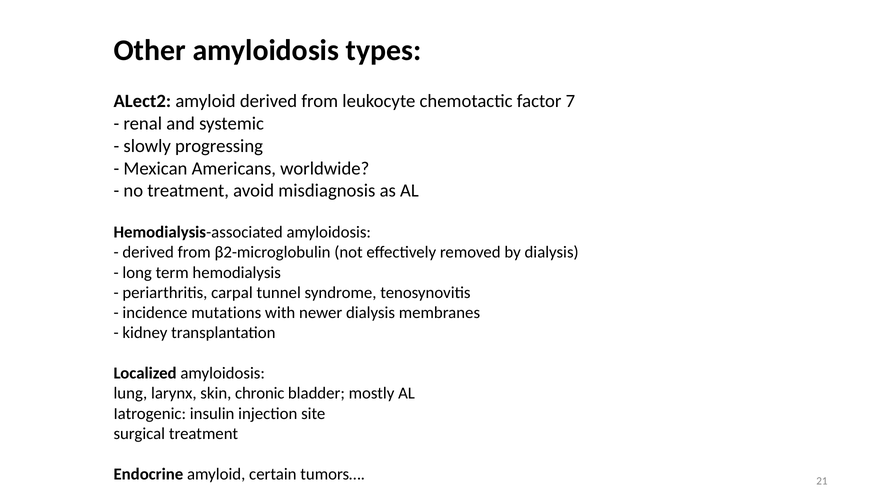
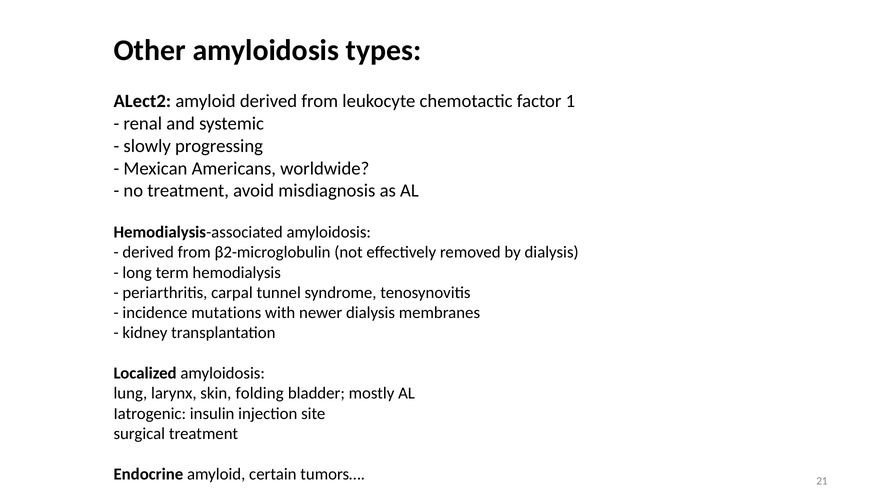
7: 7 -> 1 (570, 101)
chronic: chronic -> folding (260, 393)
